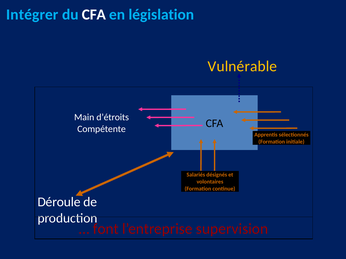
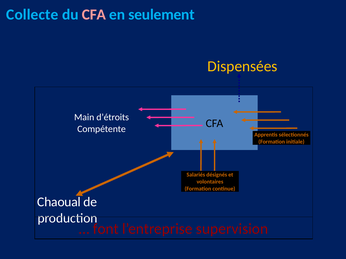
Intégrer: Intégrer -> Collecte (32, 15)
CFA colour: white -> pink (94, 15)
législation: législation -> seulement (162, 15)
Vulnérable: Vulnérable -> Dispensées (242, 66)
Déroule: Déroule -> Chaoual (59, 202)
